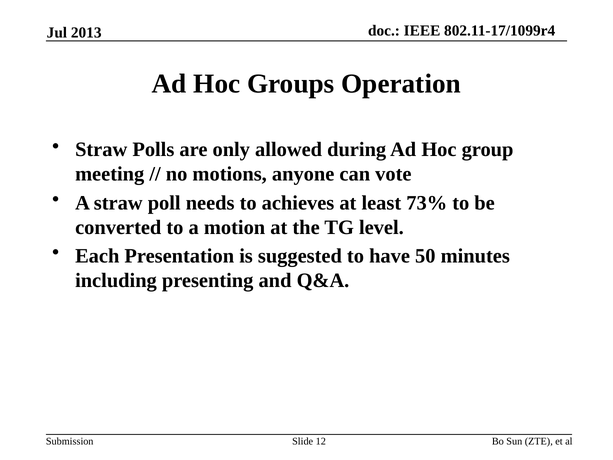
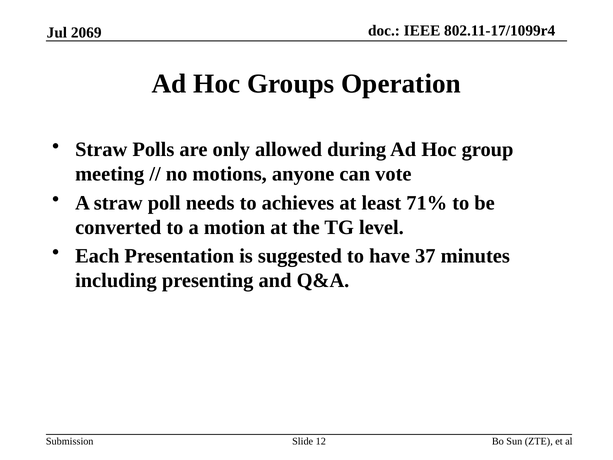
2013: 2013 -> 2069 (86, 33)
73%: 73% -> 71% (427, 203)
50: 50 -> 37 (425, 256)
